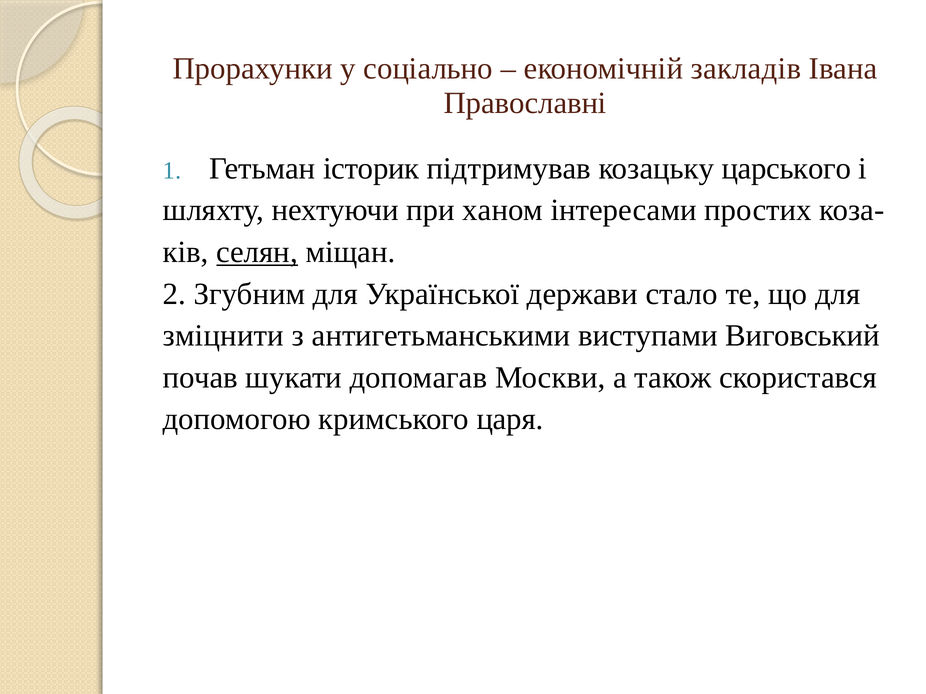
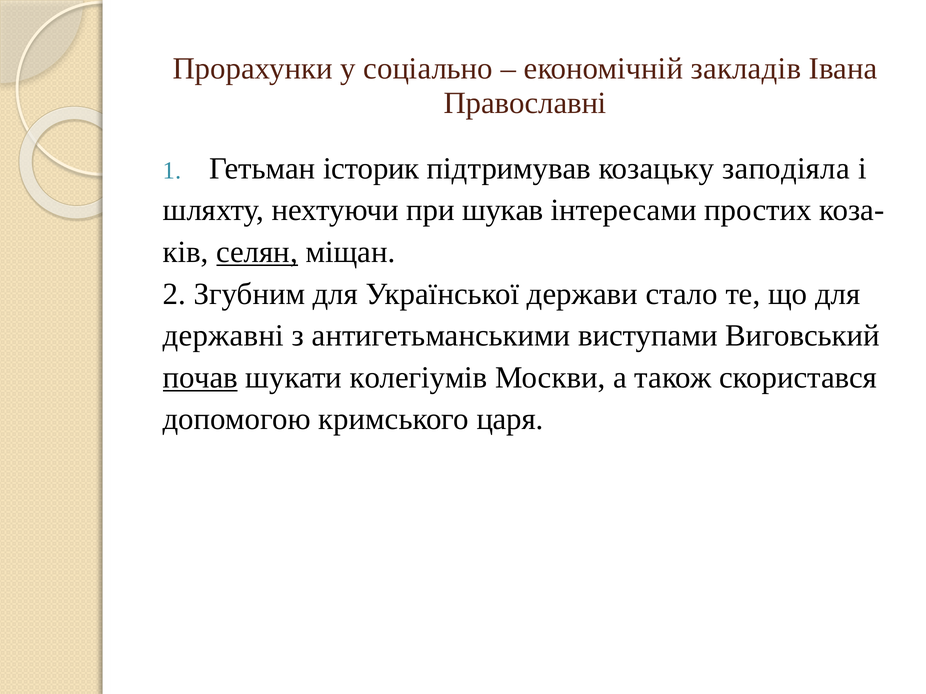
царського: царського -> заподіяла (786, 168)
ханом: ханом -> шукав (503, 210)
зміцнити: зміцнити -> державні (223, 336)
почав underline: none -> present (200, 378)
допомагав: допомагав -> колегіумів (419, 378)
